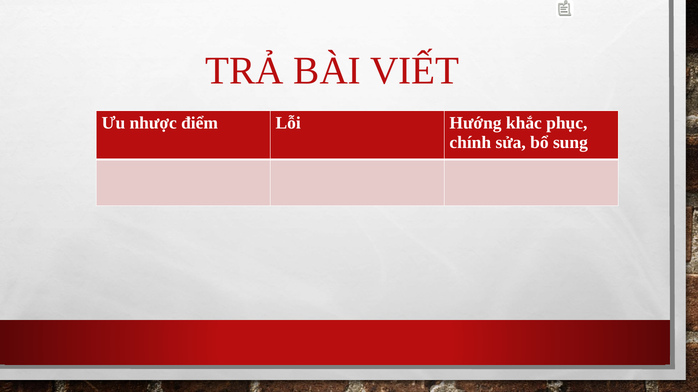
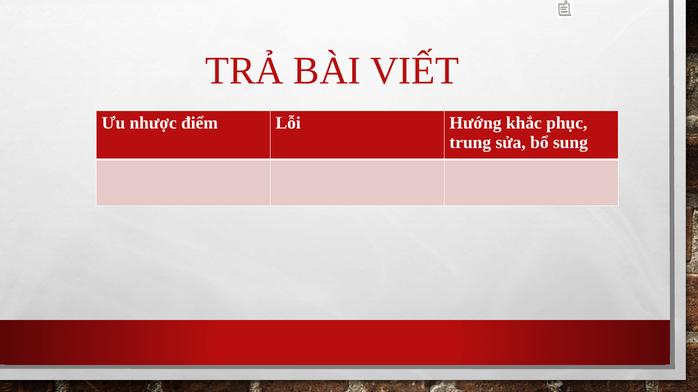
chính: chính -> trung (470, 143)
